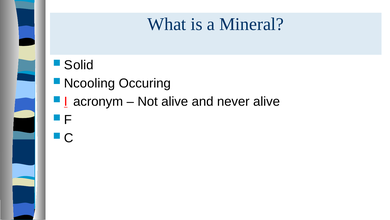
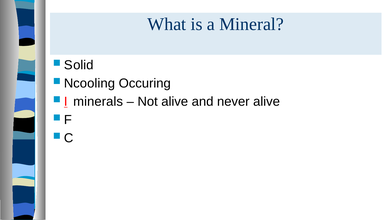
acronym: acronym -> minerals (98, 101)
